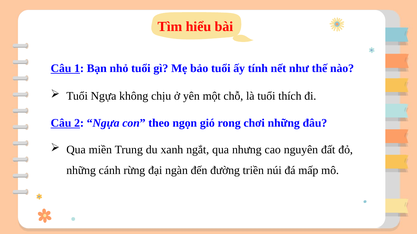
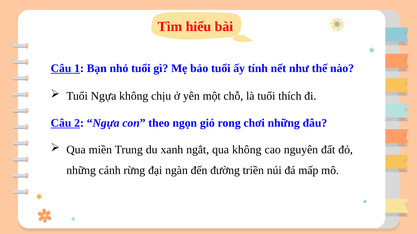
qua nhưng: nhưng -> không (247, 150)
